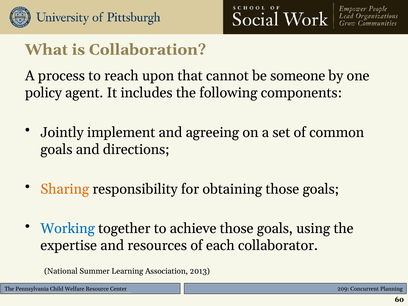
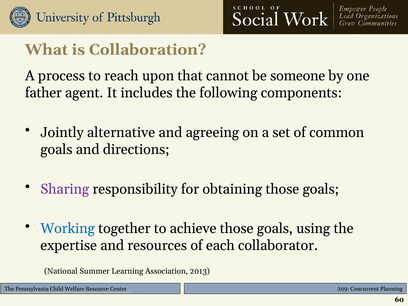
policy: policy -> father (43, 93)
implement: implement -> alternative (121, 132)
Sharing colour: orange -> purple (65, 189)
